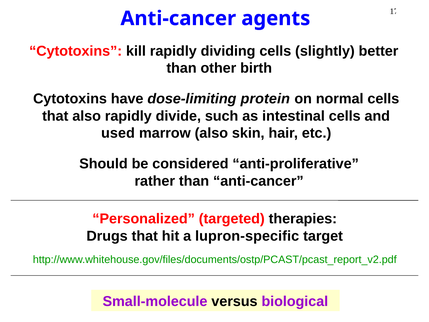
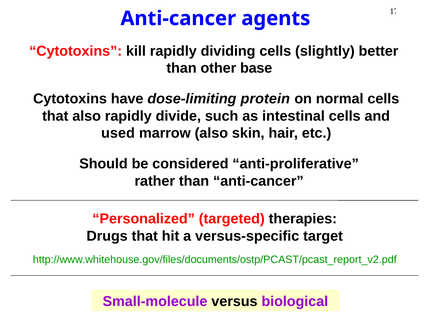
birth: birth -> base (256, 68)
lupron-specific: lupron-specific -> versus-specific (247, 236)
